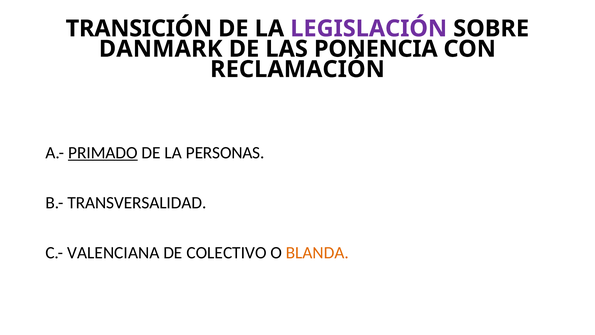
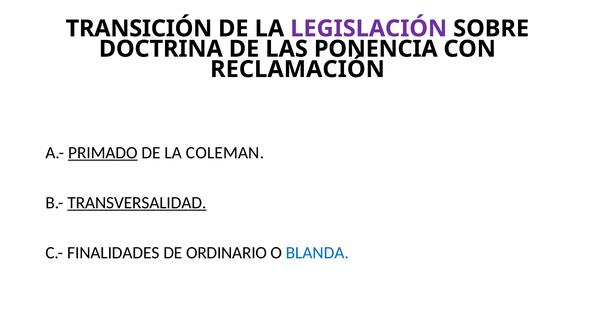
DANMARK: DANMARK -> DOCTRINA (161, 49)
PERSONAS: PERSONAS -> COLEMAN (225, 153)
TRANSVERSALIDAD underline: none -> present (137, 202)
VALENCIANA: VALENCIANA -> FINALIDADES (113, 252)
COLECTIVO: COLECTIVO -> ORDINARIO (227, 252)
BLANDA colour: orange -> blue (317, 252)
